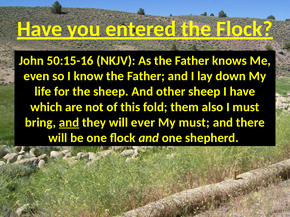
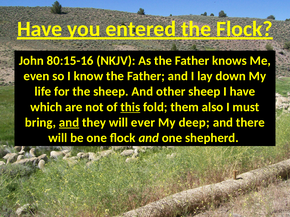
50:15-16: 50:15-16 -> 80:15-16 (70, 61)
this underline: none -> present (130, 107)
My must: must -> deep (194, 123)
